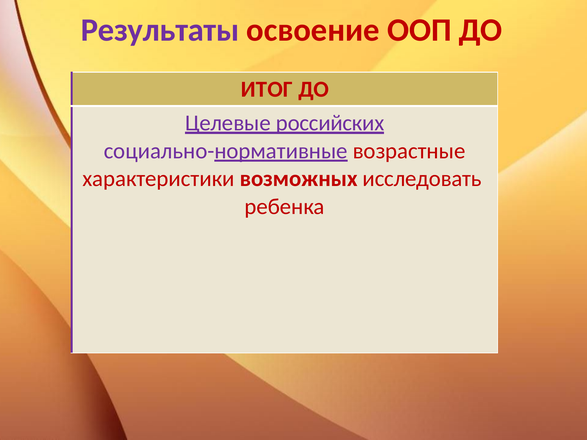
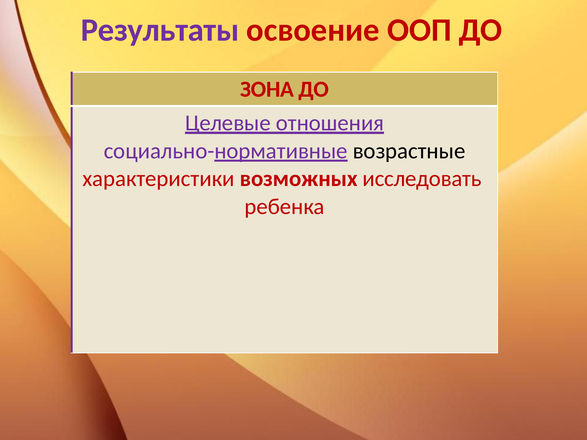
ИТОГ: ИТОГ -> ЗОНА (267, 89)
российских: российских -> отношения (330, 123)
возрастные colour: red -> black (409, 151)
